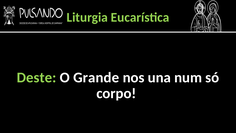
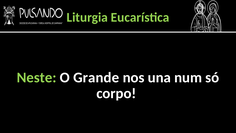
Deste: Deste -> Neste (37, 77)
